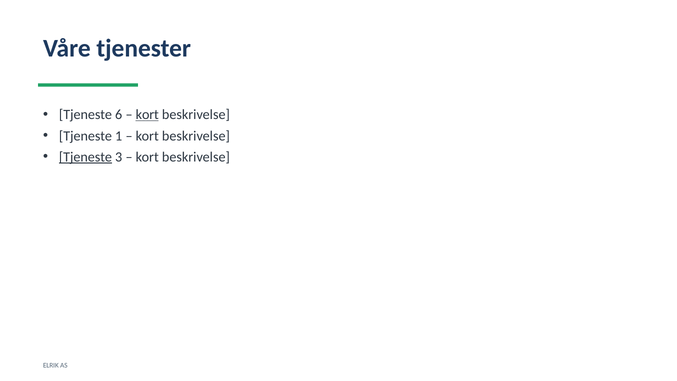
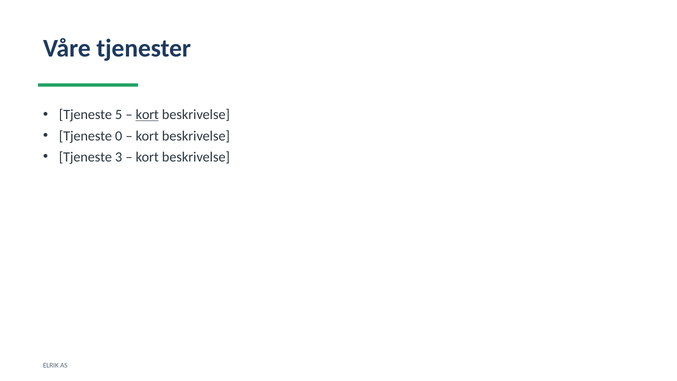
6: 6 -> 5 (119, 115)
1: 1 -> 0 (119, 136)
Tjeneste underline: present -> none (85, 157)
